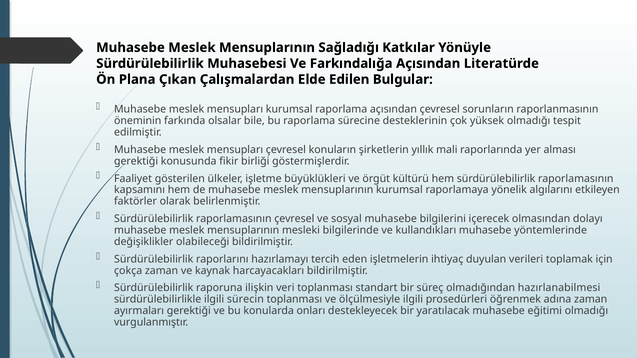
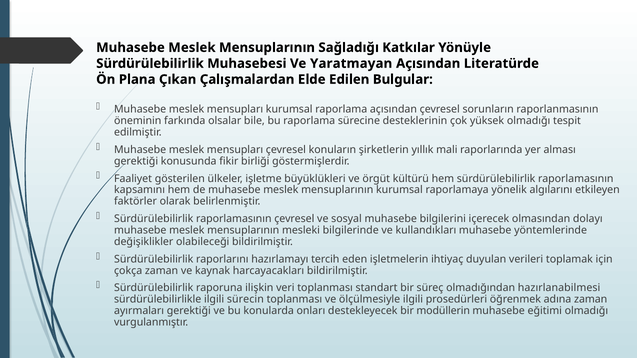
Farkındalığa: Farkındalığa -> Yaratmayan (351, 64)
yaratılacak: yaratılacak -> modüllerin (443, 311)
